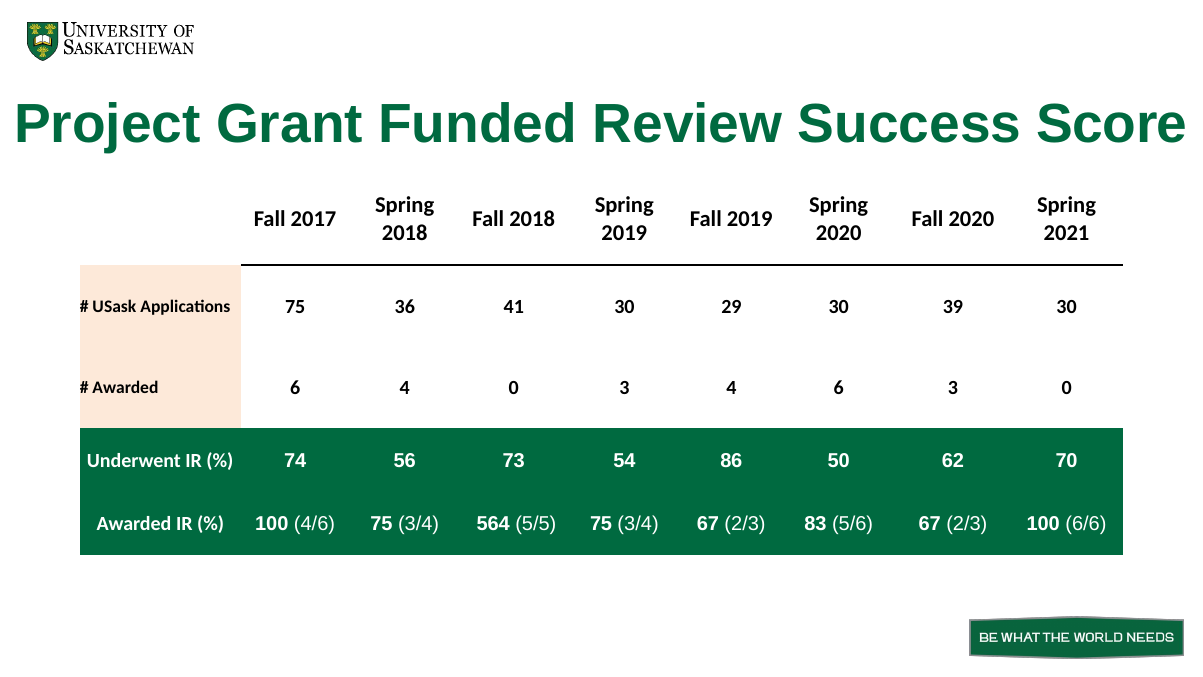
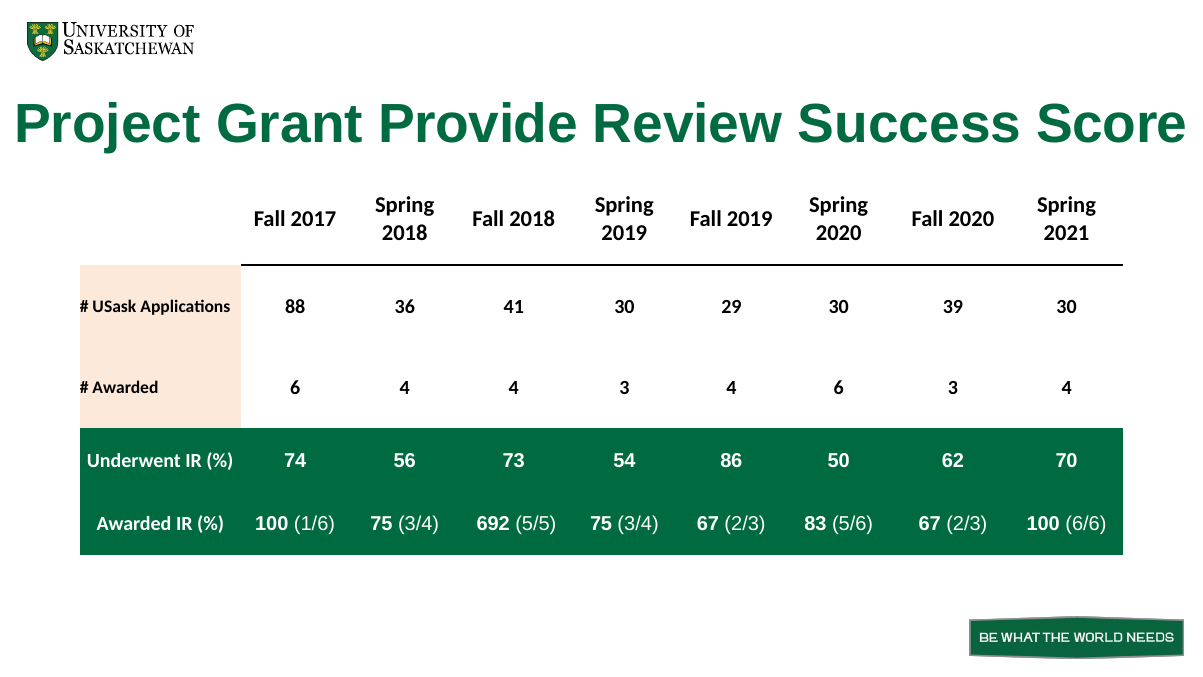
Funded: Funded -> Provide (478, 124)
Applications 75: 75 -> 88 (295, 306)
4 0: 0 -> 4 (514, 388)
6 3 0: 0 -> 4 (1067, 388)
4/6: 4/6 -> 1/6 (315, 524)
564: 564 -> 692 (493, 524)
